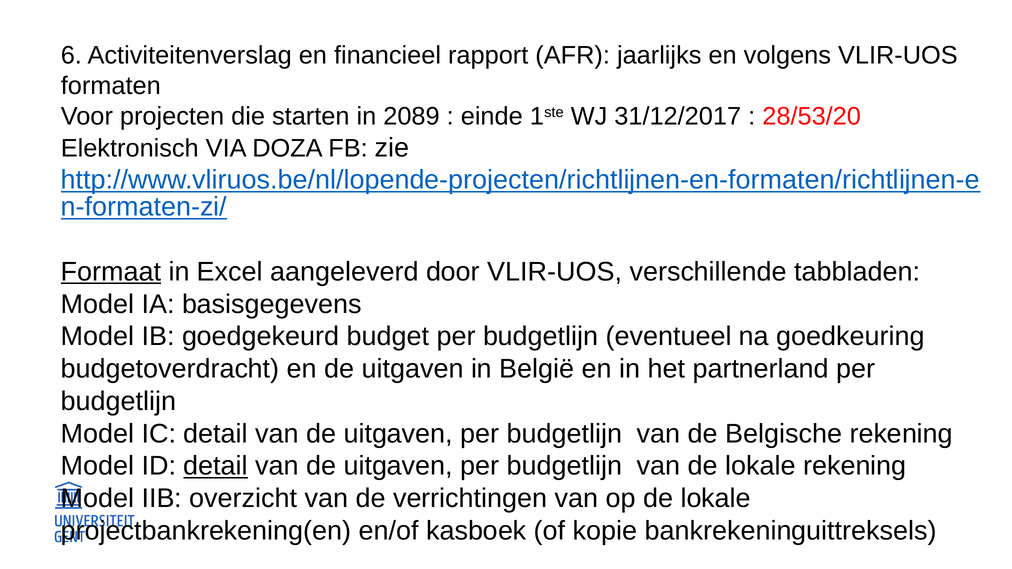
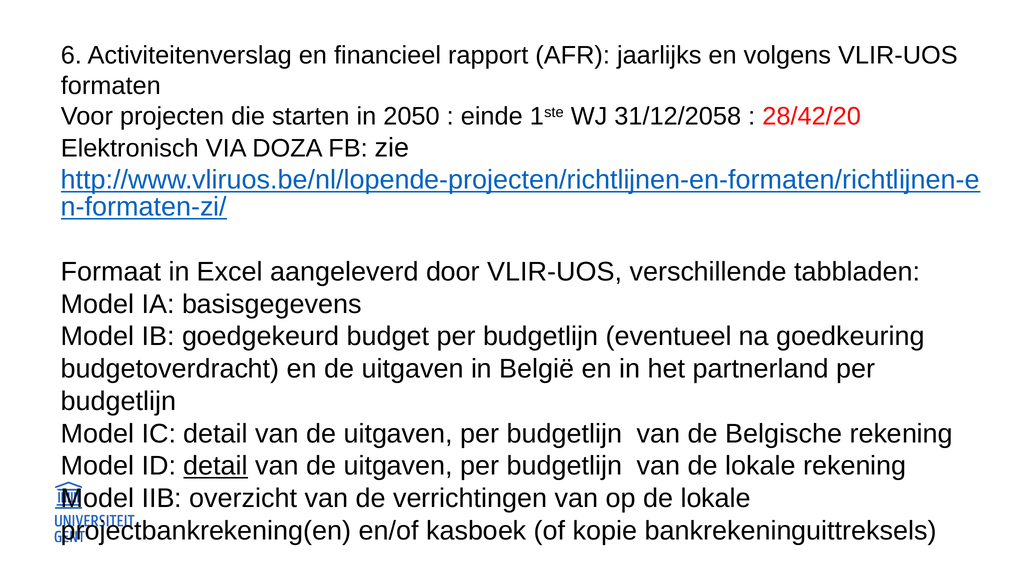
2089: 2089 -> 2050 (411, 116)
31/12/2017: 31/12/2017 -> 31/12/2058 (678, 116)
28/53/20: 28/53/20 -> 28/42/20 (812, 116)
Formaat underline: present -> none (111, 272)
